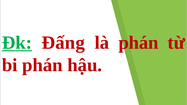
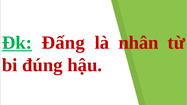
là phán: phán -> nhân (138, 43)
bi phán: phán -> đúng (42, 65)
